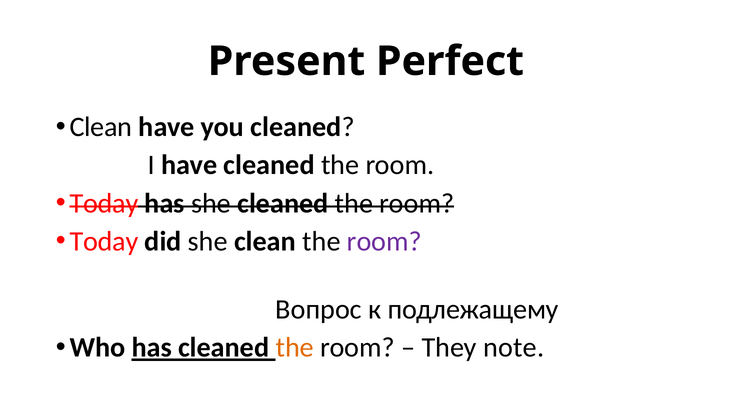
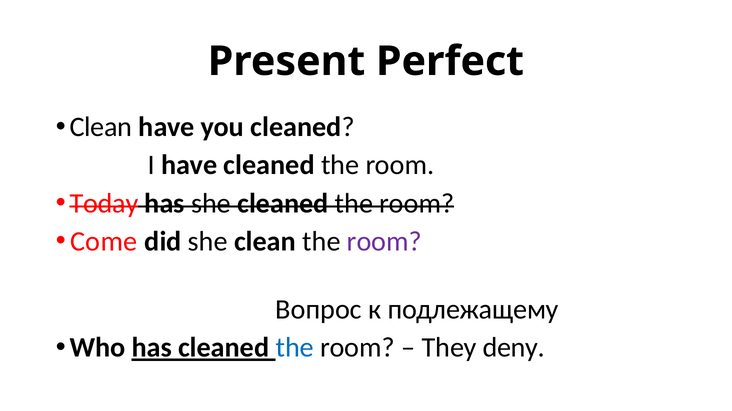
Today: Today -> Come (104, 242)
the colour: orange -> blue (295, 348)
note: note -> deny (514, 348)
